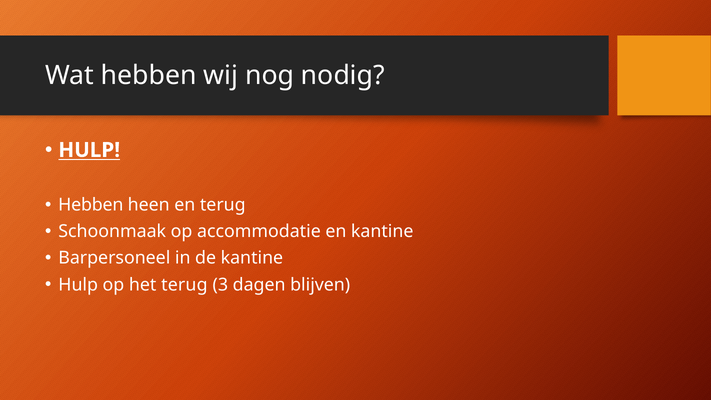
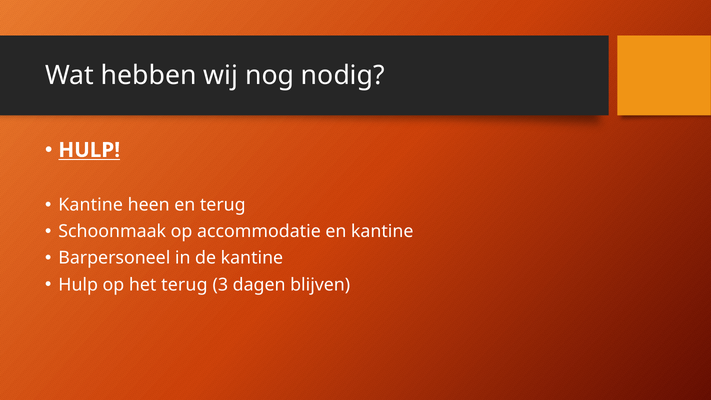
Hebben: Hebben -> Kantine (91, 205)
